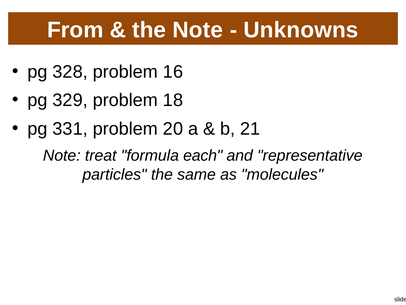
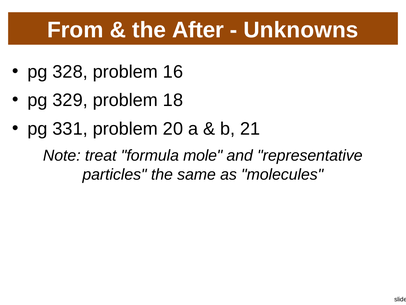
the Note: Note -> After (198, 30)
each: each -> mole (203, 155)
